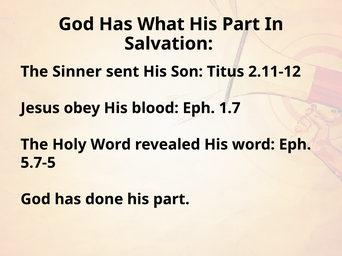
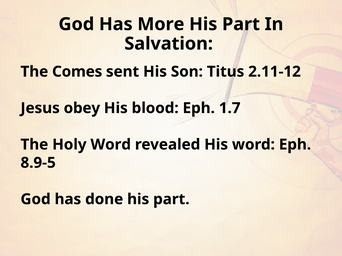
What: What -> More (161, 24)
Sinner: Sinner -> Comes (77, 72)
5.7-5: 5.7-5 -> 8.9-5 (38, 163)
